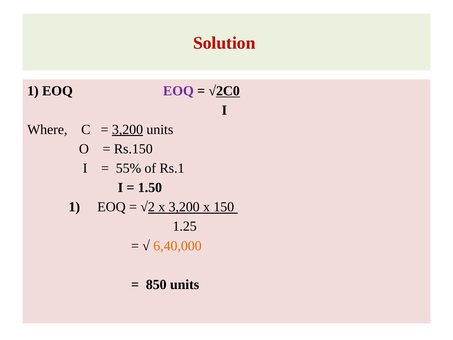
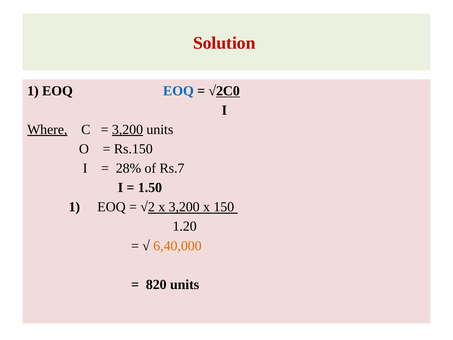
EOQ colour: purple -> blue (178, 91)
Where underline: none -> present (47, 129)
55%: 55% -> 28% (128, 168)
Rs.1: Rs.1 -> Rs.7 (172, 168)
1.25: 1.25 -> 1.20 (185, 226)
850: 850 -> 820 (156, 284)
